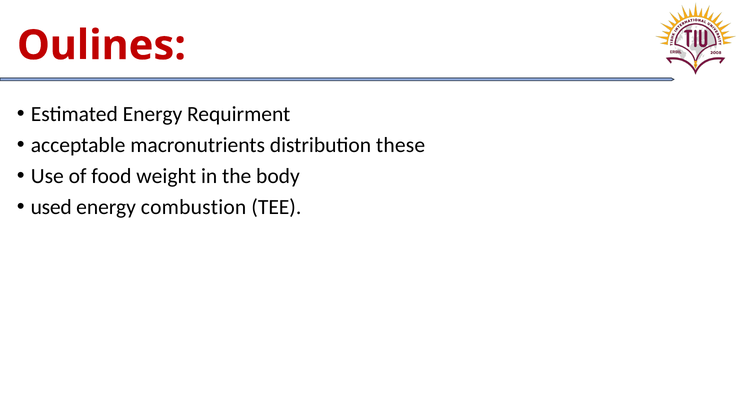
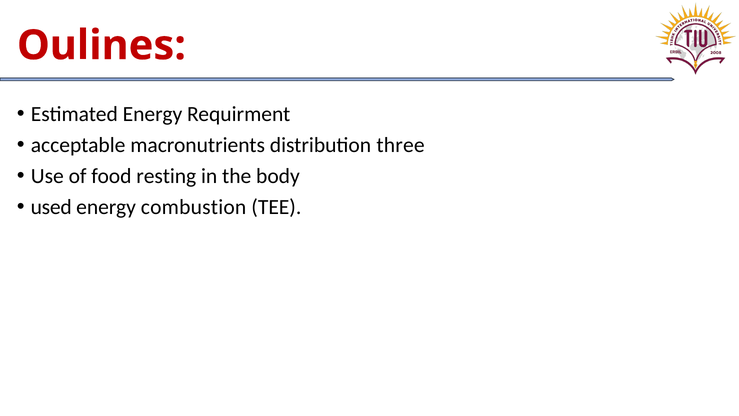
these: these -> three (401, 145)
weight: weight -> resting (166, 176)
